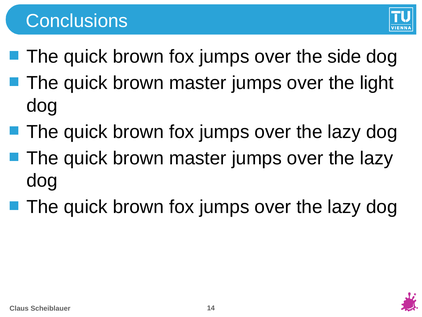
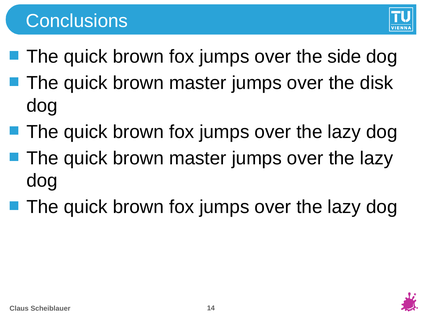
light: light -> disk (377, 83)
